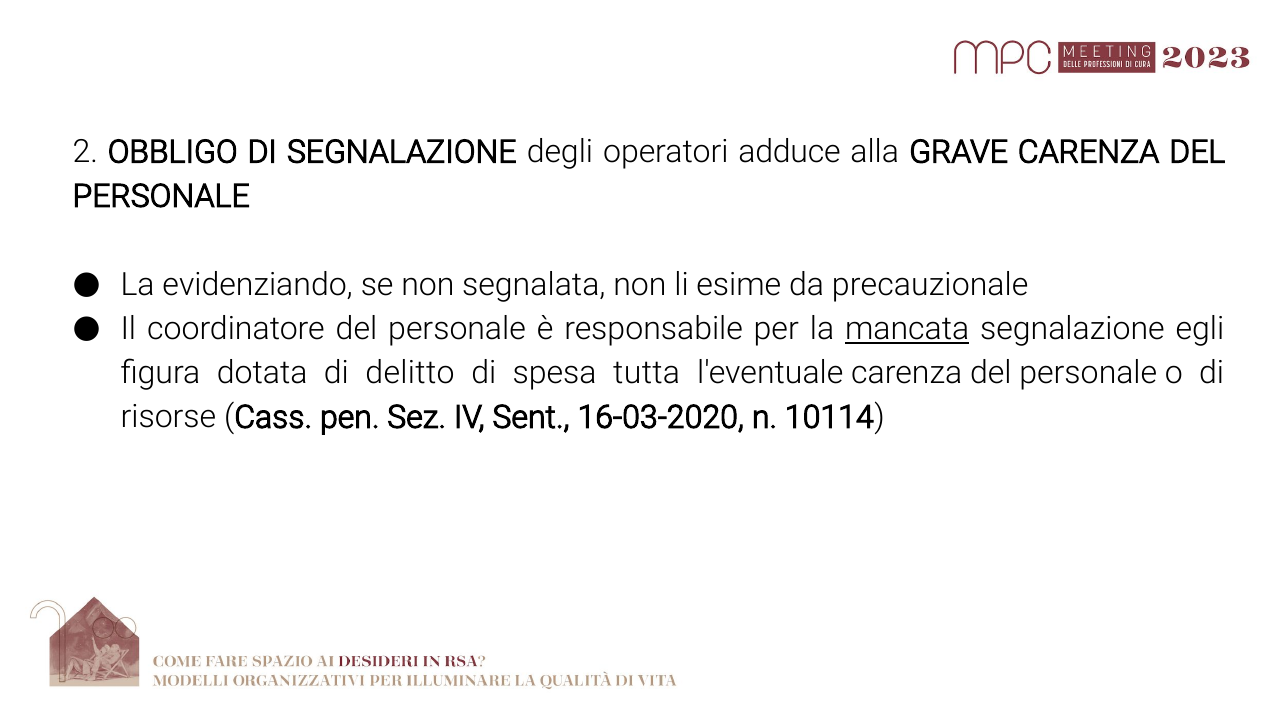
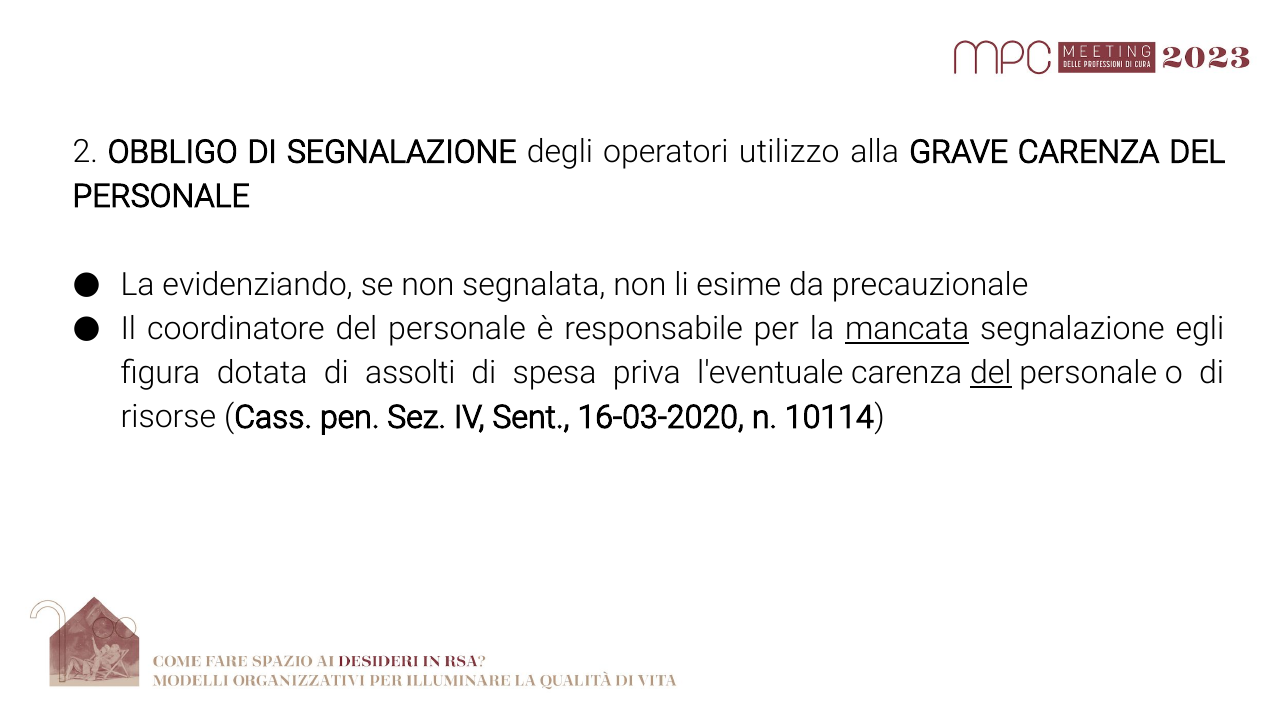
adduce: adduce -> utilizzo (789, 152)
delitto: delitto -> assolti (410, 373)
tutta: tutta -> priva (647, 373)
del underline: none -> present (991, 373)
